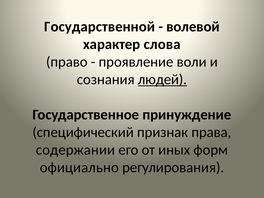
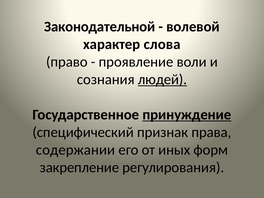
Государственной: Государственной -> Законодательной (100, 27)
принуждение underline: none -> present (187, 115)
официально: официально -> закрепление (79, 167)
